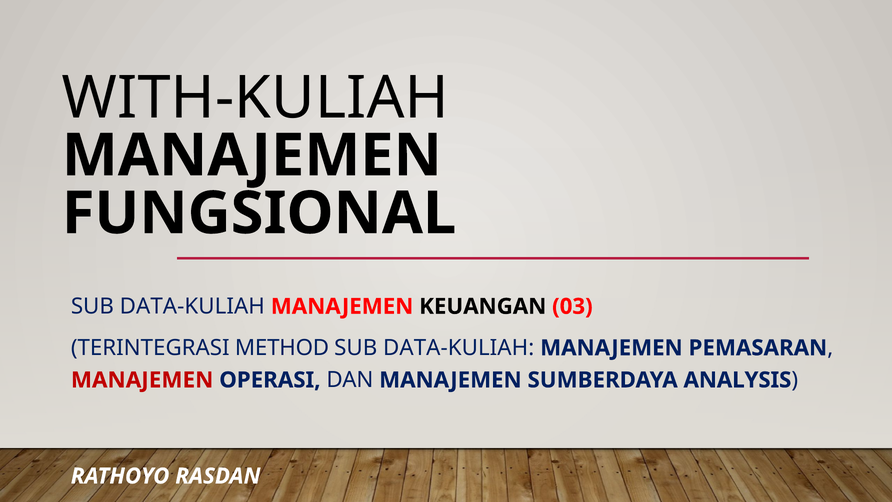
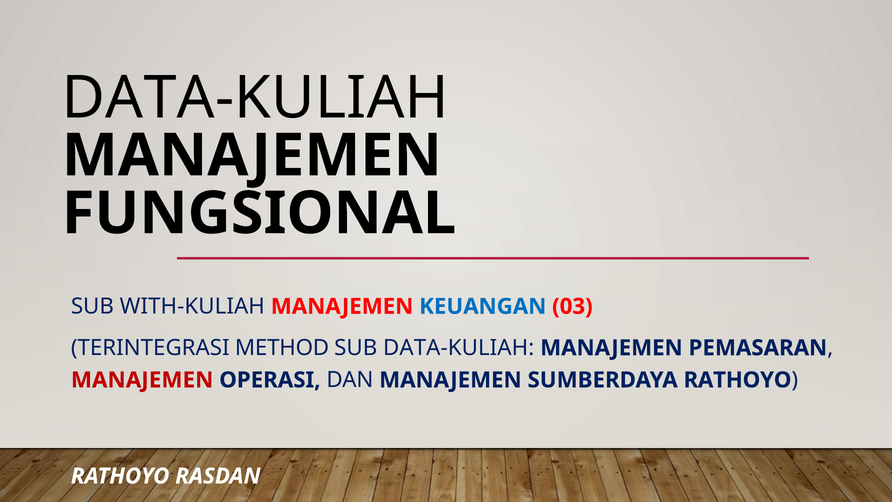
WITH-KULIAH: WITH-KULIAH -> DATA-KULIAH (255, 98)
DATA-KULIAH: DATA-KULIAH -> WITH-KULIAH (192, 306)
KEUANGAN colour: black -> blue (483, 306)
SUMBERDAYA ANALYSIS: ANALYSIS -> RATHOYO (737, 380)
